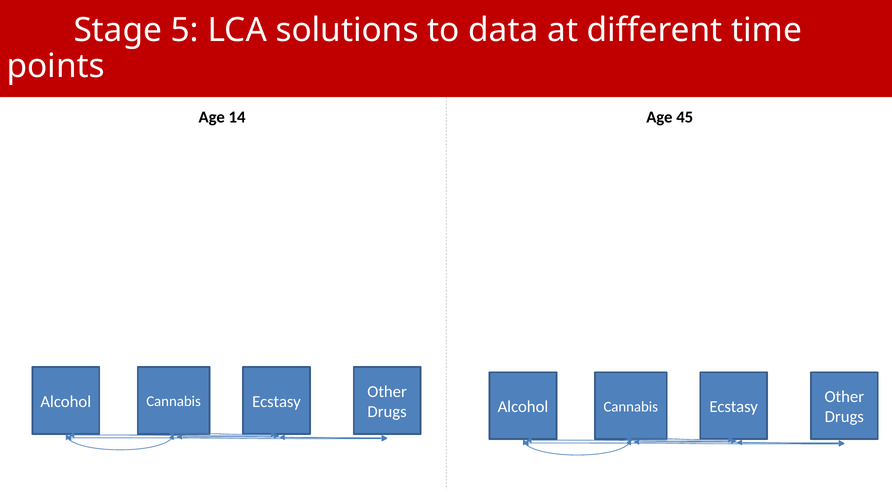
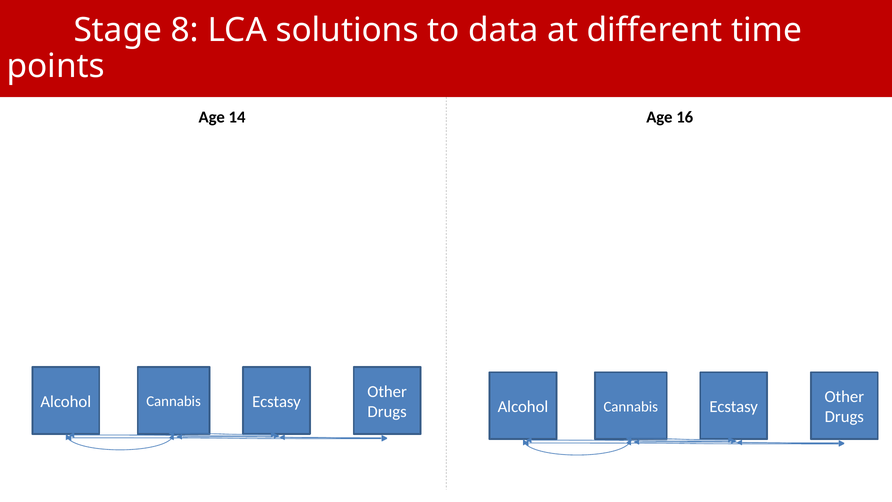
5: 5 -> 8 (185, 30)
45: 45 -> 16 (685, 117)
